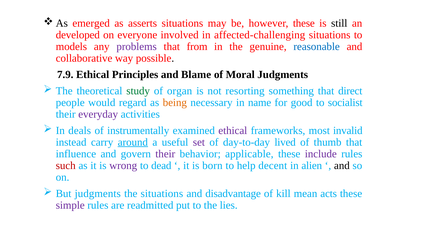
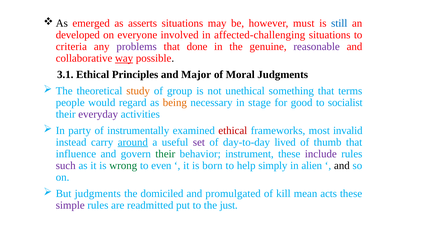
however these: these -> must (304, 23)
still colour: black -> blue (339, 23)
models: models -> criteria (71, 47)
from: from -> done (197, 47)
reasonable colour: blue -> purple (317, 47)
way underline: none -> present (124, 58)
7.9: 7.9 -> 3.1 (65, 75)
Blame: Blame -> Major (196, 75)
study colour: green -> orange (138, 91)
organ: organ -> group (180, 91)
resorting: resorting -> unethical (245, 91)
direct: direct -> terms (350, 91)
name: name -> stage (260, 103)
deals: deals -> party (80, 131)
ethical colour: purple -> red (233, 131)
their colour: purple -> green (165, 154)
applicable: applicable -> instrument (249, 154)
such colour: red -> purple (66, 166)
wrong colour: purple -> green (123, 166)
dead: dead -> even (161, 166)
decent: decent -> simply (273, 166)
the situations: situations -> domiciled (162, 194)
disadvantage: disadvantage -> promulgated (233, 194)
lies: lies -> just (229, 205)
